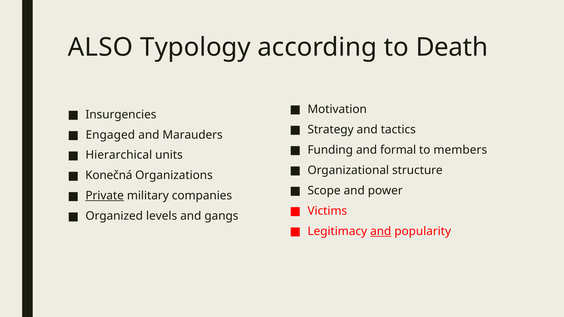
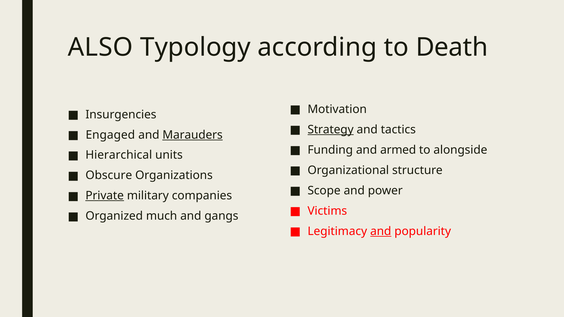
Strategy underline: none -> present (331, 130)
Marauders underline: none -> present (193, 135)
formal: formal -> armed (398, 150)
members: members -> alongside (460, 150)
Konečná: Konečná -> Obscure (109, 176)
levels: levels -> much (162, 216)
